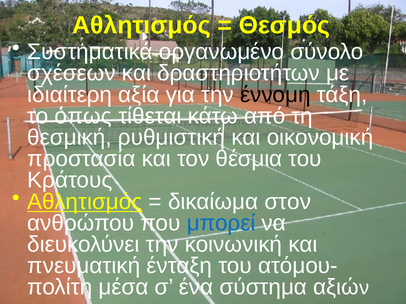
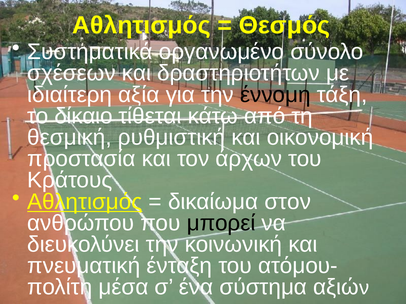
όπως: όπως -> δίκαιο (83, 116)
θέσμια: θέσμια -> άρχων (249, 159)
μπορεί colour: blue -> black (221, 223)
